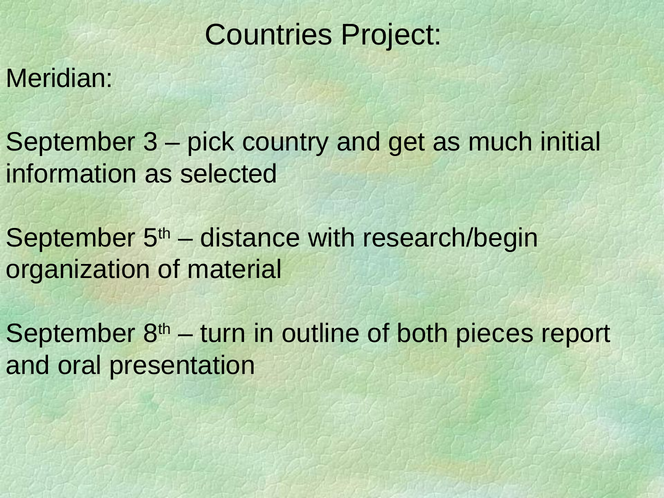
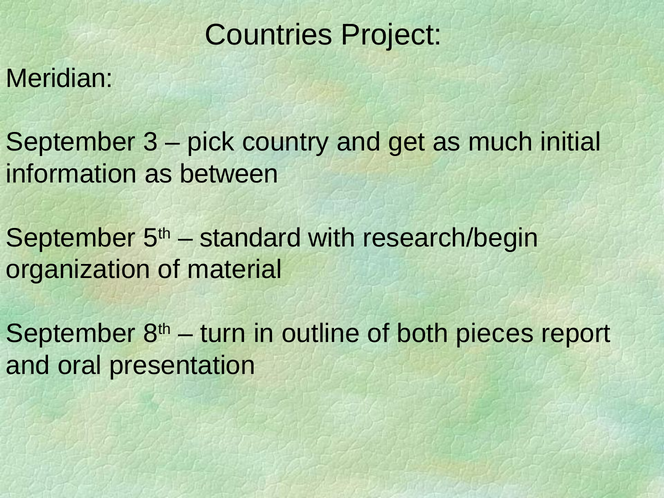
selected: selected -> between (229, 174)
distance: distance -> standard (251, 238)
